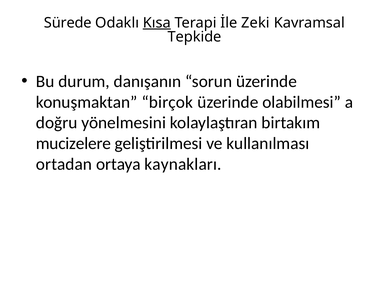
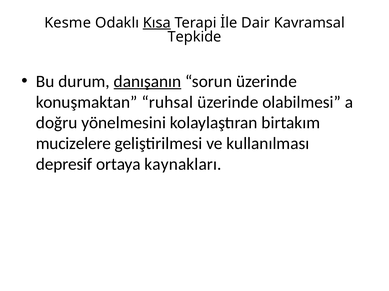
Sürede: Sürede -> Kesme (68, 23)
Zeki: Zeki -> Dair (256, 23)
danışanın underline: none -> present (147, 82)
birçok: birçok -> ruhsal (167, 102)
ortadan: ortadan -> depresif (64, 165)
